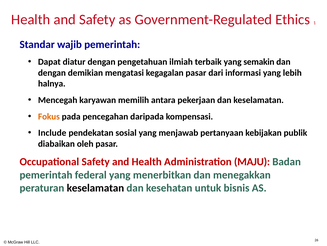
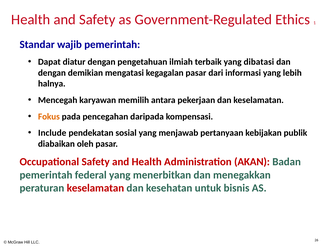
semakin: semakin -> dibatasi (259, 62)
MAJU: MAJU -> AKAN (252, 161)
keselamatan colour: black -> red (95, 188)
